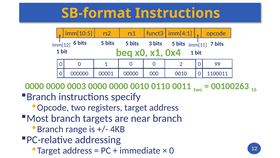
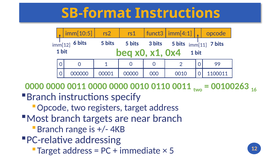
0000 0003: 0003 -> 0011 (77, 86)
0: 0 -> 5 (172, 150)
